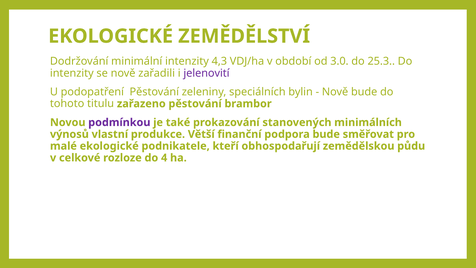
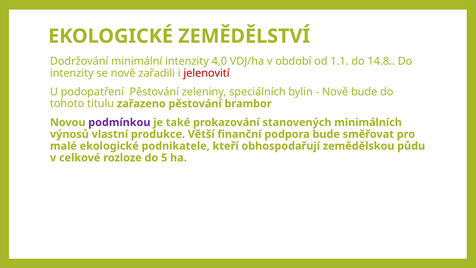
4,3: 4,3 -> 4,0 (219, 61)
3.0: 3.0 -> 1.1 (339, 61)
25.3: 25.3 -> 14.8 (381, 61)
jelenovití colour: purple -> red (206, 73)
4: 4 -> 5 (164, 158)
